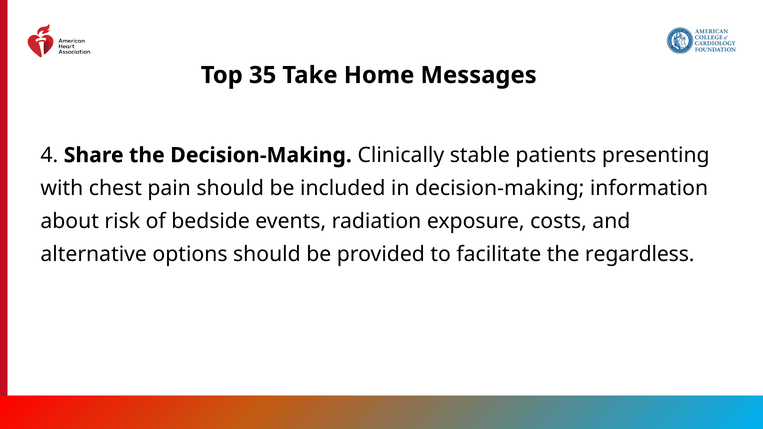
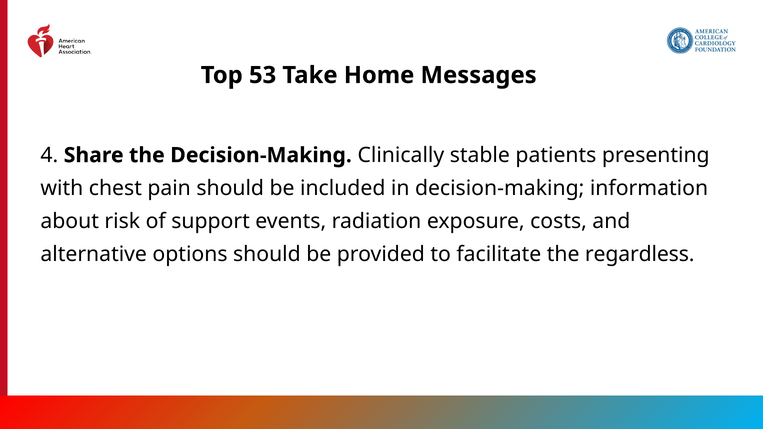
35: 35 -> 53 (263, 75)
bedside: bedside -> support (211, 221)
